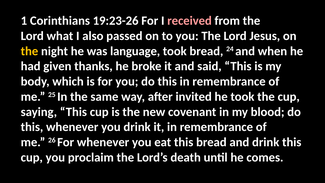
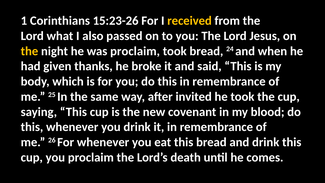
19:23-26: 19:23-26 -> 15:23-26 (116, 21)
received colour: pink -> yellow (190, 21)
was language: language -> proclaim (135, 51)
